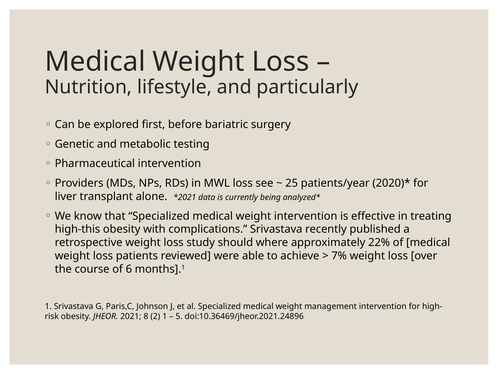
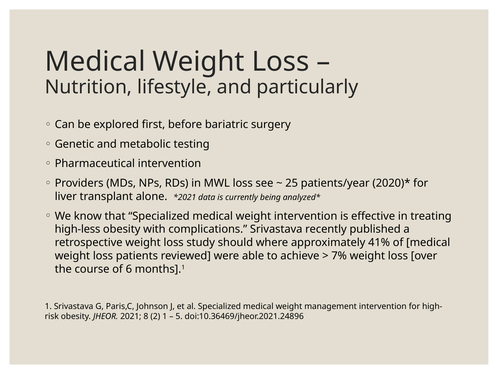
high-this: high-this -> high-less (78, 229)
22%: 22% -> 41% (379, 242)
